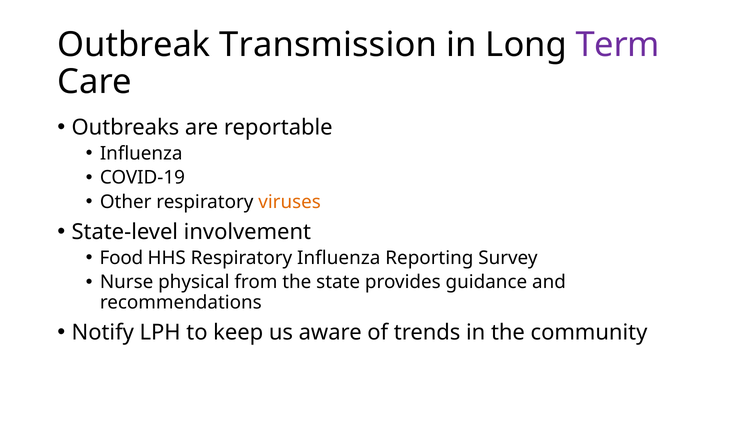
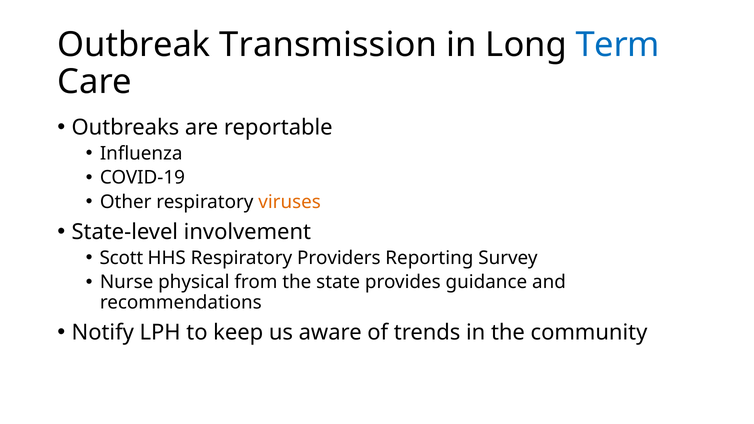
Term colour: purple -> blue (618, 45)
Food: Food -> Scott (121, 258)
Respiratory Influenza: Influenza -> Providers (339, 258)
